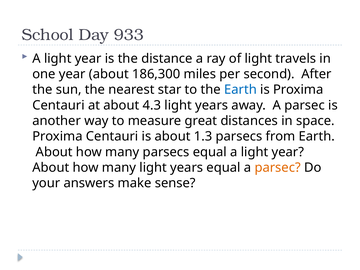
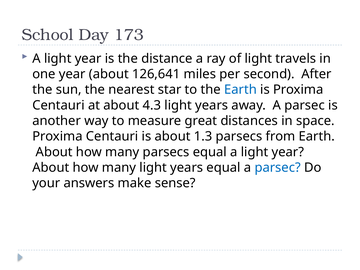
933: 933 -> 173 (129, 35)
186,300: 186,300 -> 126,641 (156, 74)
parsec colour: orange -> blue (278, 168)
